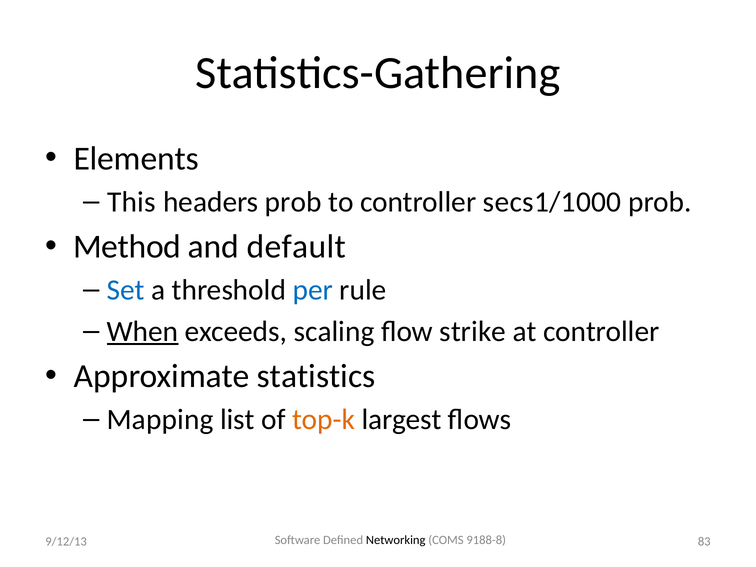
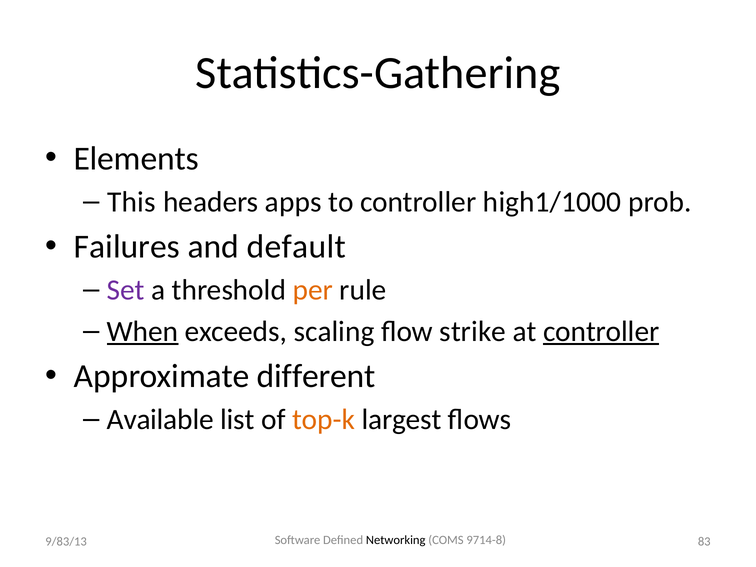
headers prob: prob -> apps (293, 202)
secs1/1000: secs1/1000 -> high1/1000 (552, 202)
Method: Method -> Failures (127, 247)
Set colour: blue -> purple (126, 290)
per colour: blue -> orange (313, 290)
controller underline: none -> present (601, 331)
statistics: statistics -> different (316, 376)
Mapping: Mapping -> Available (160, 420)
9188-8: 9188-8 -> 9714-8 (486, 540)
9/12/13: 9/12/13 -> 9/83/13 (66, 541)
